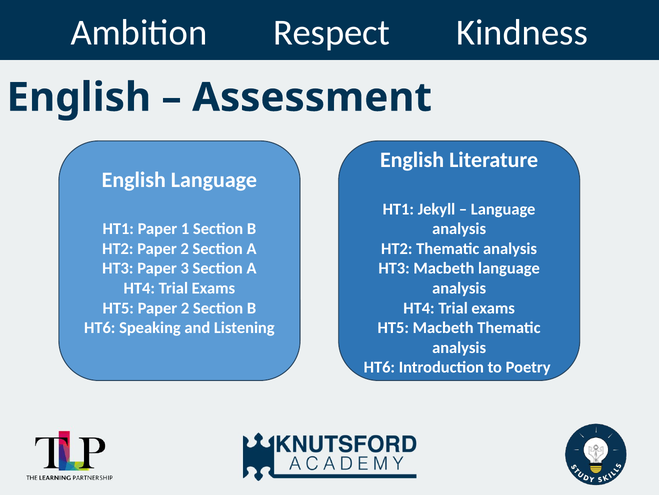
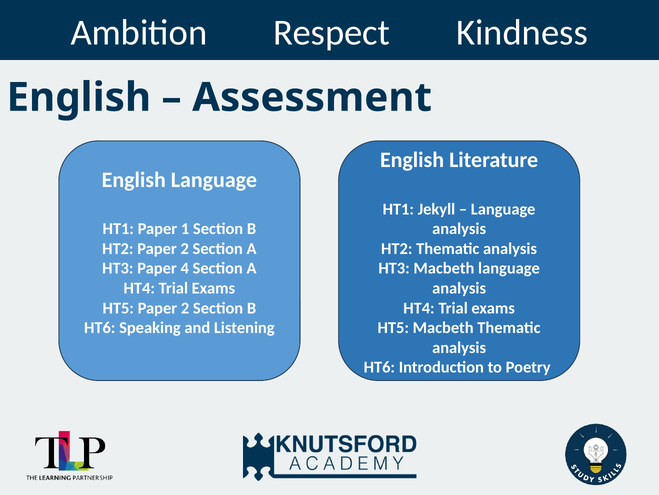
3: 3 -> 4 (185, 268)
